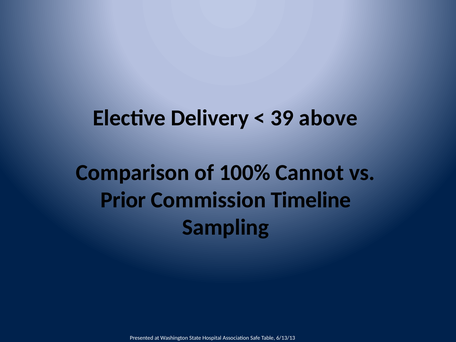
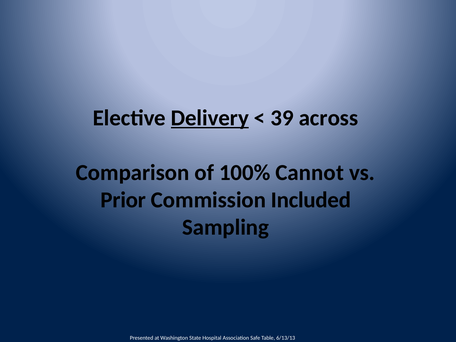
Delivery underline: none -> present (210, 118)
above: above -> across (328, 118)
Timeline: Timeline -> Included (311, 200)
